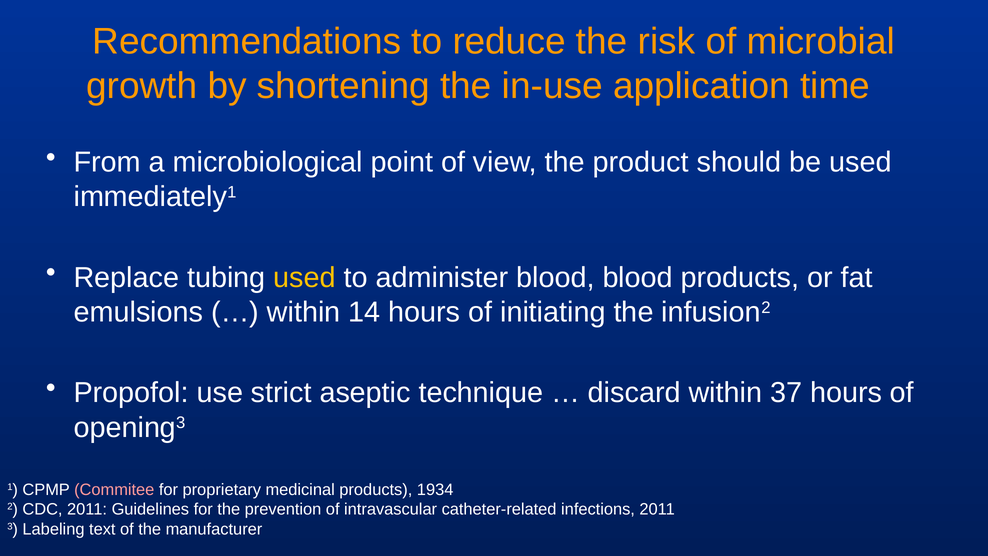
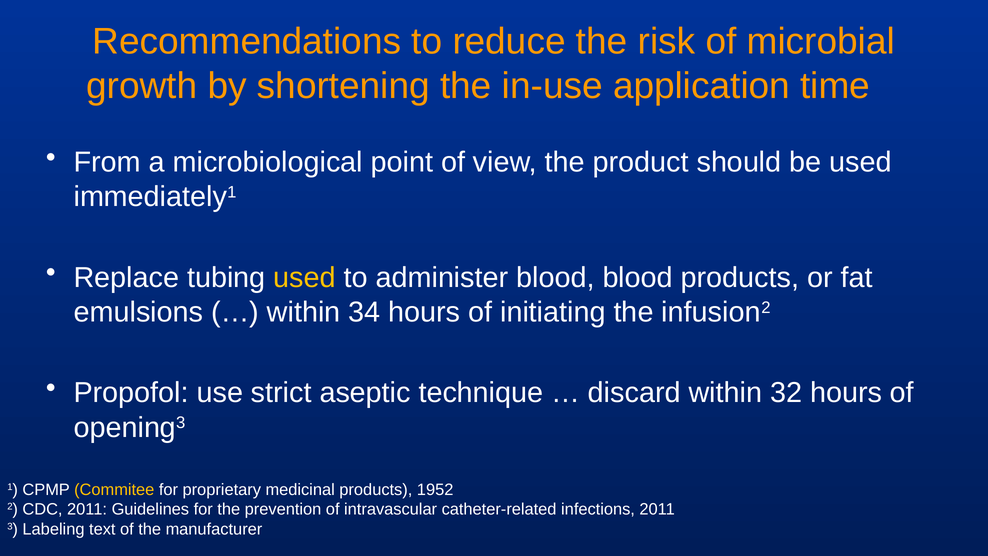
14: 14 -> 34 (364, 312)
37: 37 -> 32 (786, 393)
Commitee colour: pink -> yellow (114, 489)
1934: 1934 -> 1952 (435, 489)
